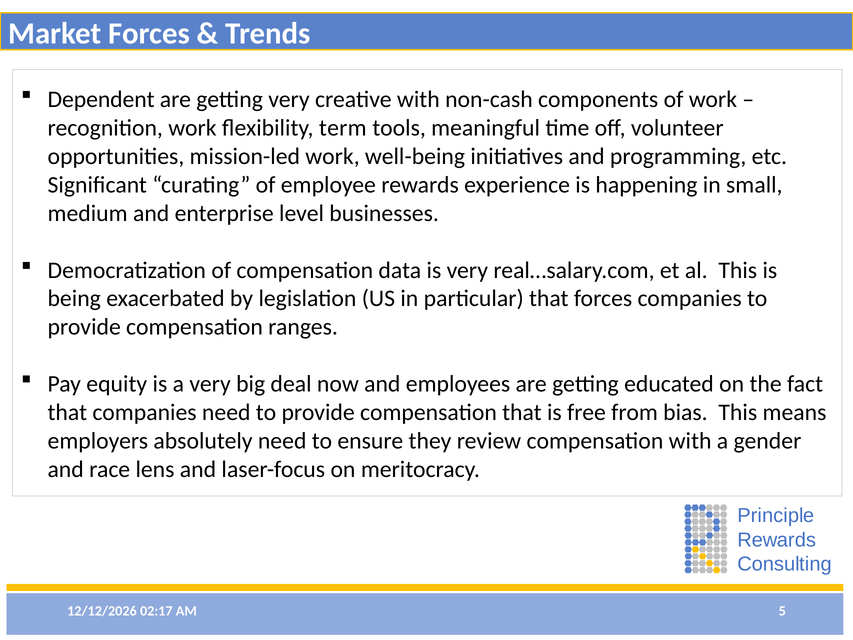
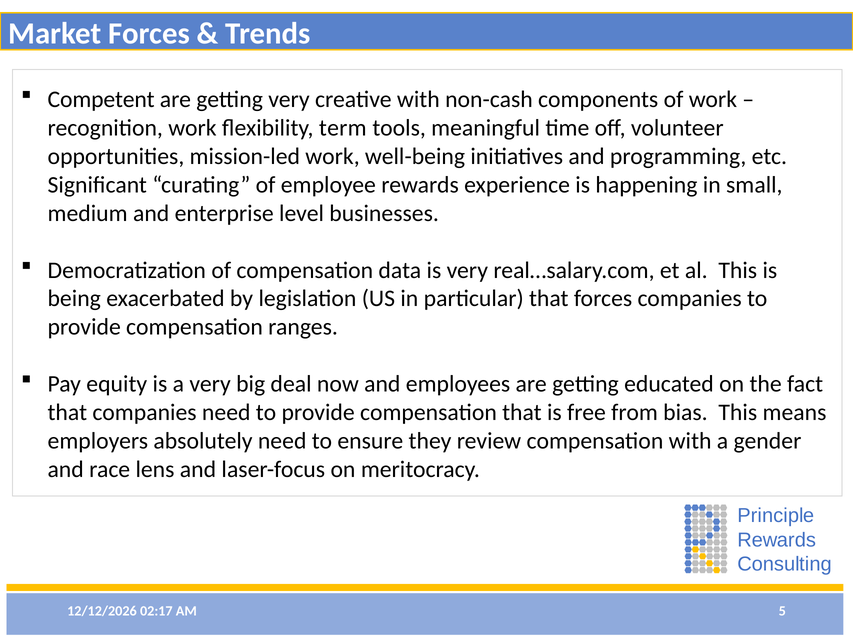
Dependent: Dependent -> Competent (101, 99)
